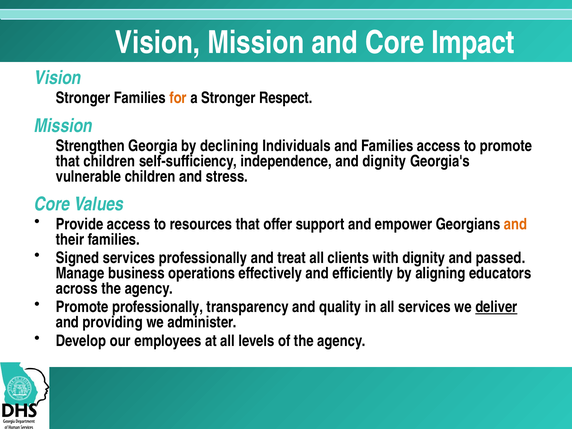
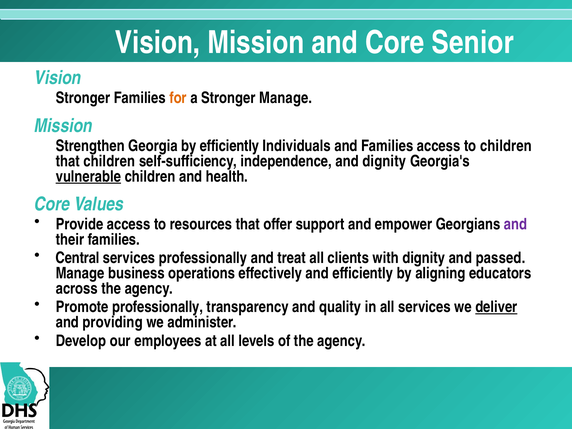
Impact: Impact -> Senior (473, 43)
Stronger Respect: Respect -> Manage (286, 98)
by declining: declining -> efficiently (229, 146)
to promote: promote -> children (506, 146)
vulnerable underline: none -> present (88, 176)
stress: stress -> health (227, 176)
and colour: orange -> purple (516, 224)
Signed: Signed -> Central (78, 258)
